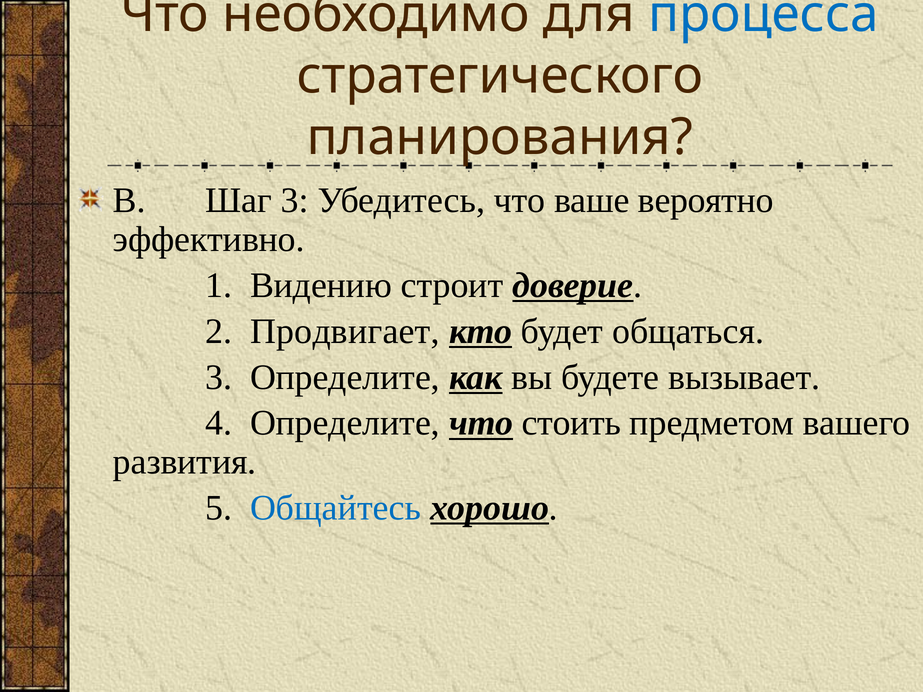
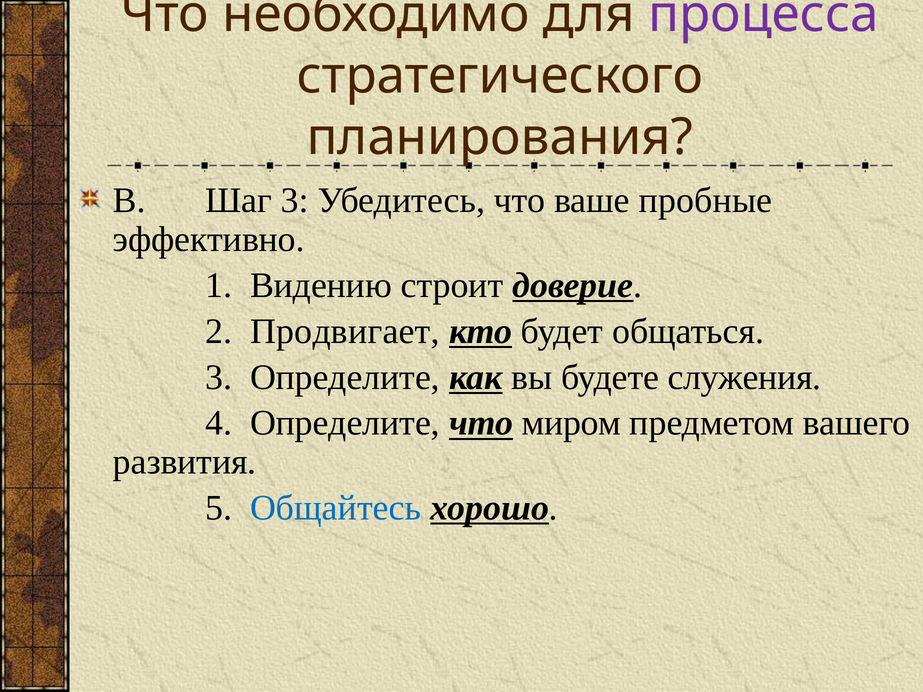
процесса colour: blue -> purple (763, 14)
вероятно: вероятно -> пробные (706, 201)
вызывает: вызывает -> служения (744, 377)
стоить: стоить -> миром (571, 423)
